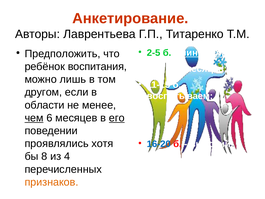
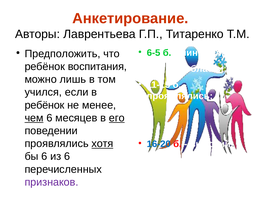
2-5: 2-5 -> 6-5 (154, 53)
минимальный underline: present -> none (215, 53)
месяцев: месяцев -> области (206, 69)
другом: другом -> учился (43, 92)
воспитываем: воспитываем -> проявлялись (180, 96)
области: области -> ребёнок (45, 105)
хотя underline: none -> present (102, 143)
бы 8: 8 -> 6 (44, 156)
из 4: 4 -> 6 (67, 156)
признаков colour: orange -> purple (51, 182)
